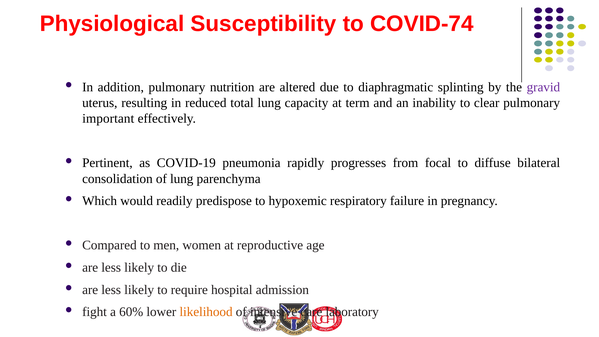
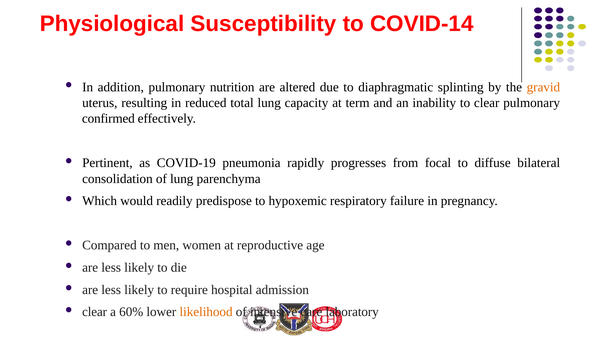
COVID-74: COVID-74 -> COVID-14 (422, 24)
gravid colour: purple -> orange (543, 87)
important: important -> confirmed (108, 118)
fight: fight -> clear (95, 312)
